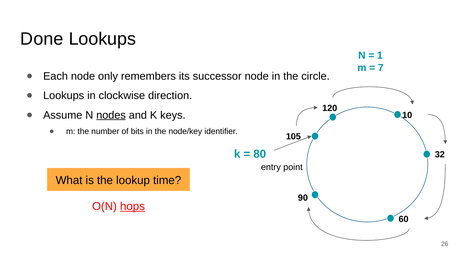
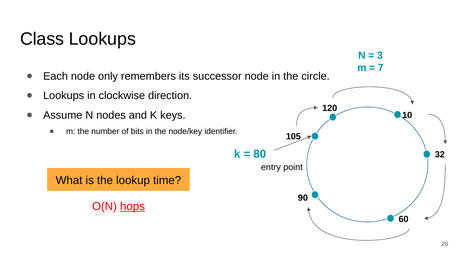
Done: Done -> Class (42, 39)
1: 1 -> 3 (380, 56)
nodes underline: present -> none (111, 115)
